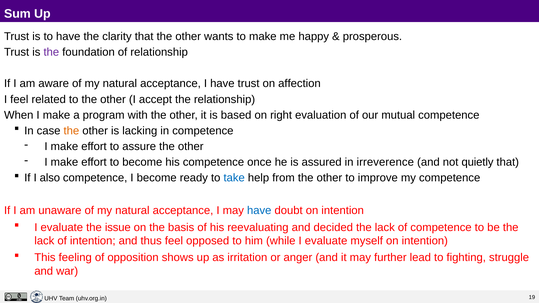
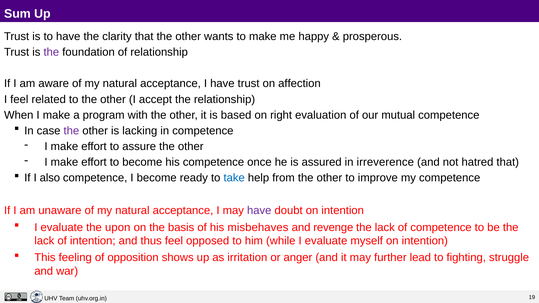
the colour: orange -> purple (71, 131)
quietly: quietly -> hatred (477, 162)
have colour: blue -> purple (259, 211)
issue: issue -> upon (118, 227)
reevaluating: reevaluating -> misbehaves (258, 227)
decided: decided -> revenge (333, 227)
